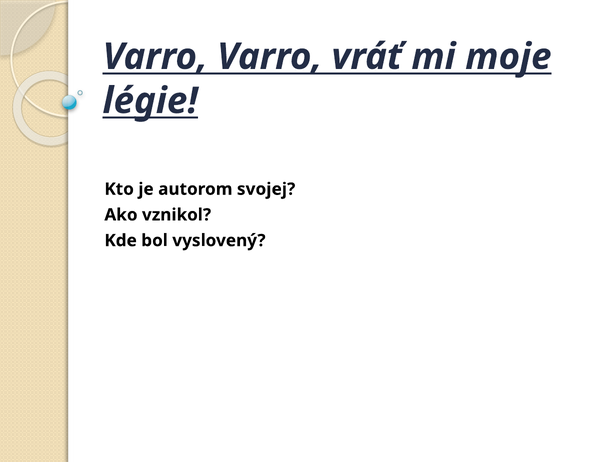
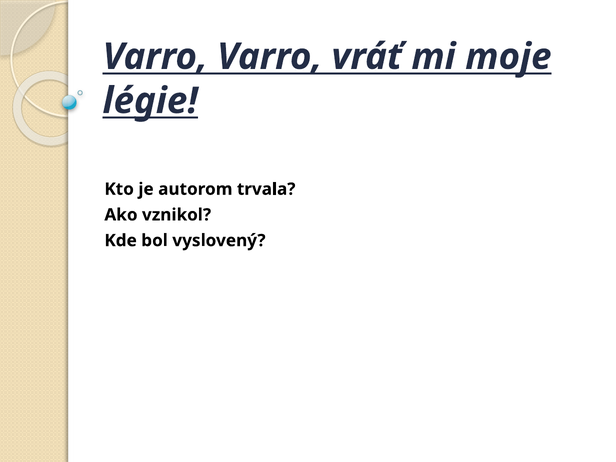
svojej: svojej -> trvala (266, 189)
